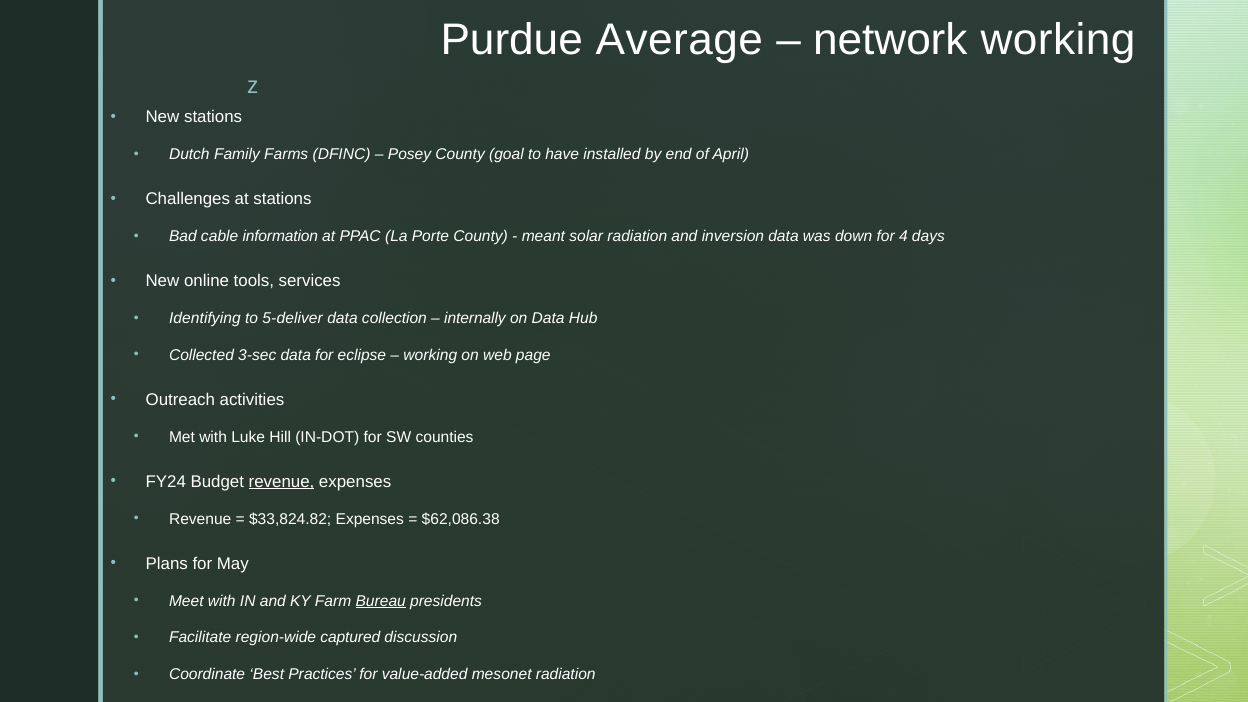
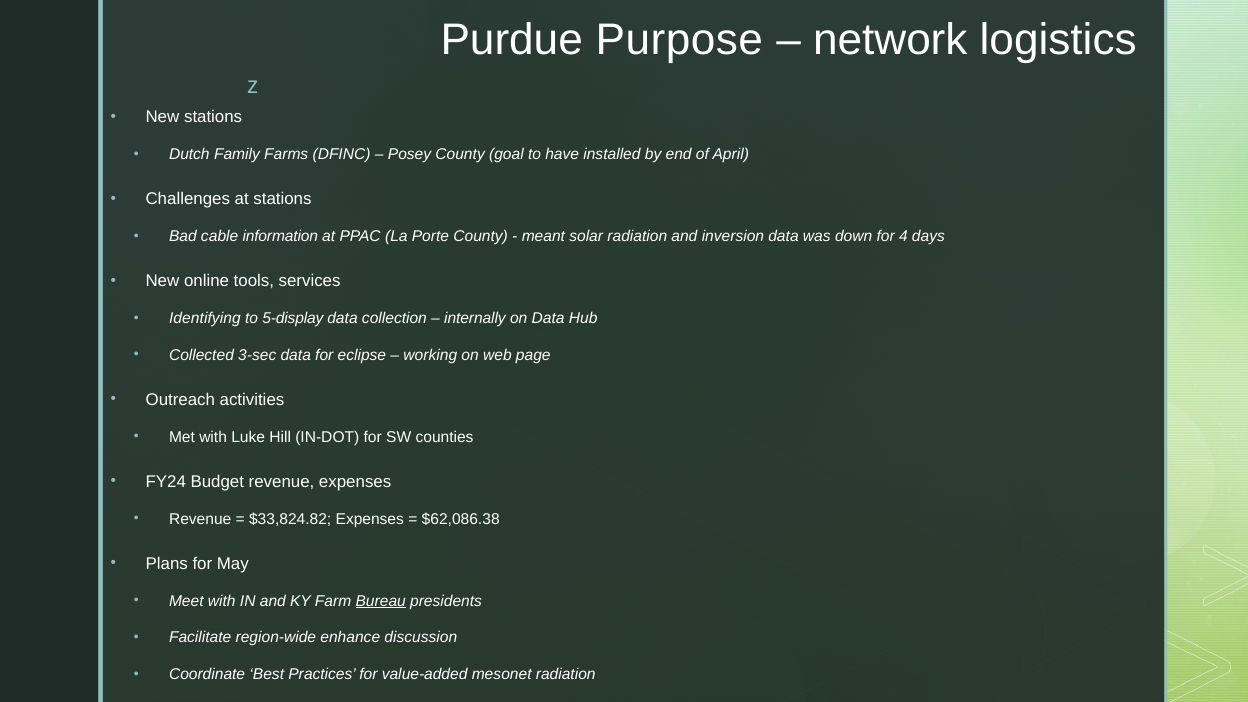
Average: Average -> Purpose (679, 40)
network working: working -> logistics (1058, 40)
5-deliver: 5-deliver -> 5-display (293, 318)
revenue underline: present -> none (282, 482)
captured: captured -> enhance (350, 638)
